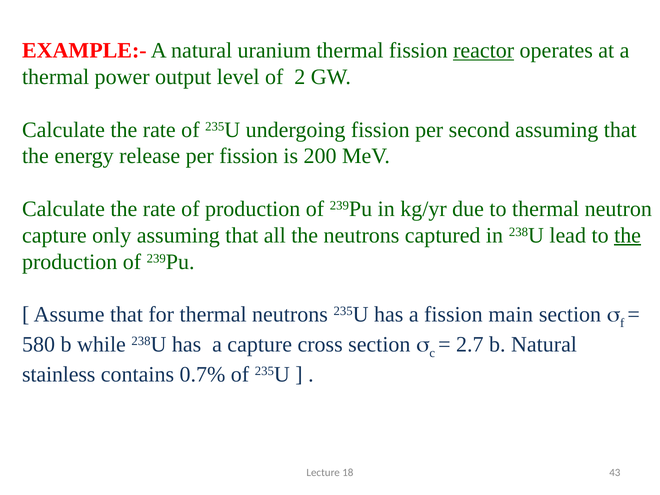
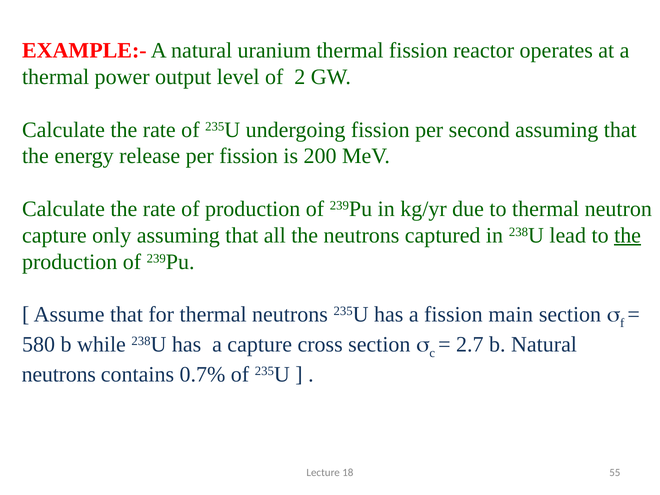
reactor underline: present -> none (484, 51)
stainless: stainless -> neutrons (59, 375)
43: 43 -> 55 (615, 473)
